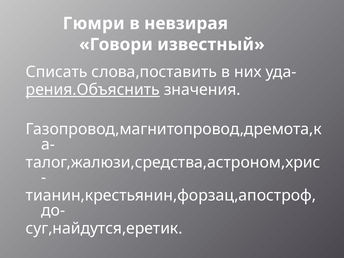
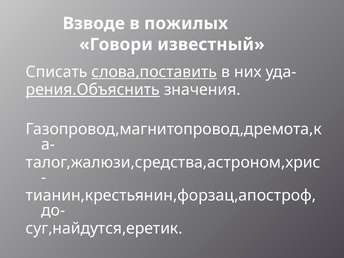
Гюмри: Гюмри -> Взводе (94, 23)
невзирая: невзирая -> пожилых (186, 23)
слова,поставить underline: none -> present (154, 72)
